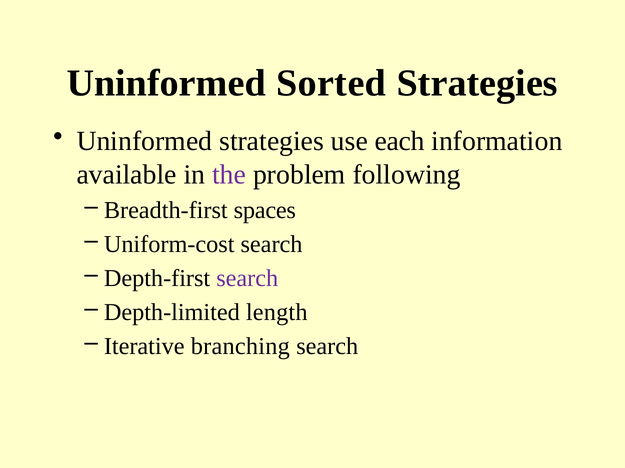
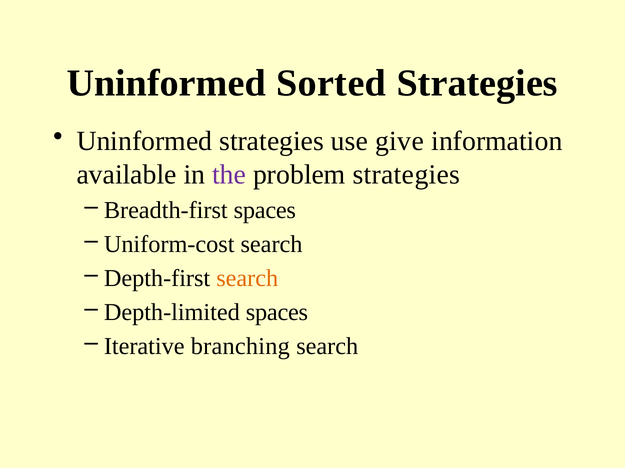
each: each -> give (400, 142)
problem following: following -> strategies (406, 175)
search colour: purple -> orange (247, 279)
Depth-limited length: length -> spaces (277, 313)
